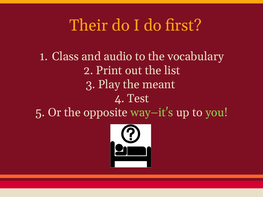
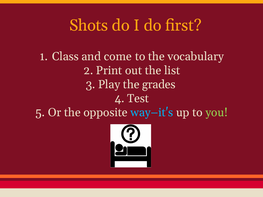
Their: Their -> Shots (89, 25)
audio: audio -> come (118, 56)
meant: meant -> grades (159, 85)
way–it's colour: light green -> light blue (152, 113)
